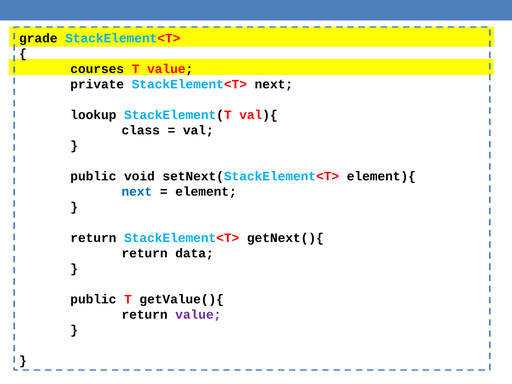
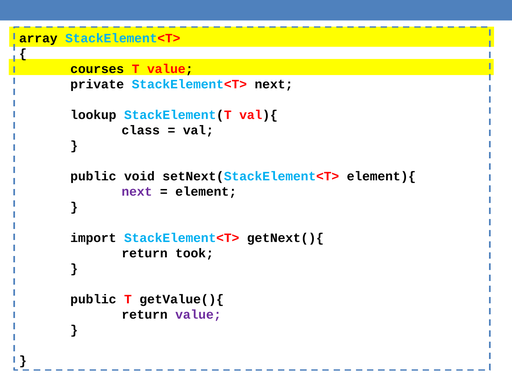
grade: grade -> array (38, 38)
next colour: blue -> purple (137, 192)
return: return -> import (93, 238)
data: data -> took (194, 253)
